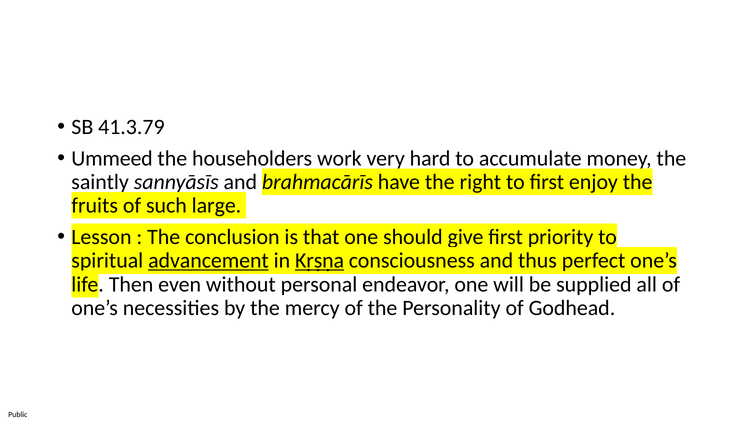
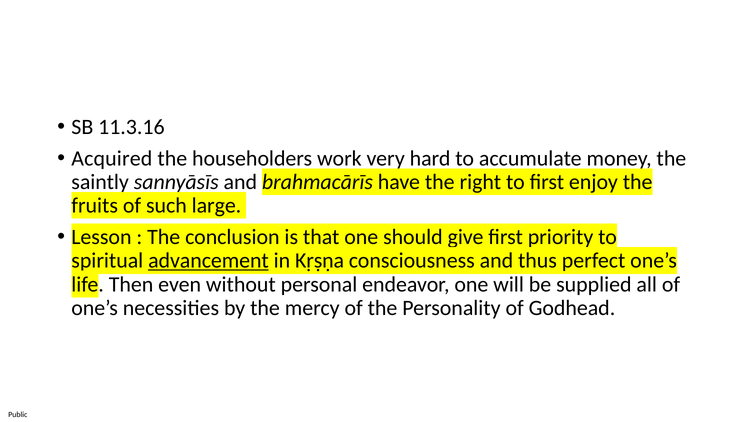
41.3.79: 41.3.79 -> 11.3.16 (131, 127)
Ummeed: Ummeed -> Acquired (112, 158)
Kṛṣṇa underline: present -> none (320, 261)
